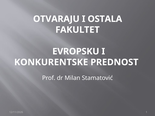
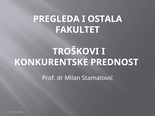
OTVARAJU: OTVARAJU -> PREGLEDA (56, 19)
EVROPSKU: EVROPSKU -> TROŠKOVI (76, 52)
